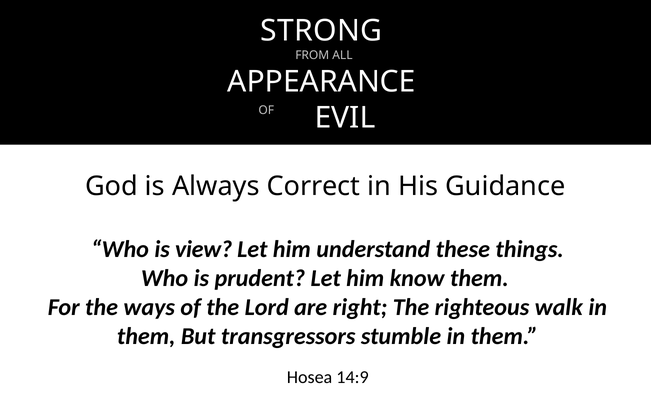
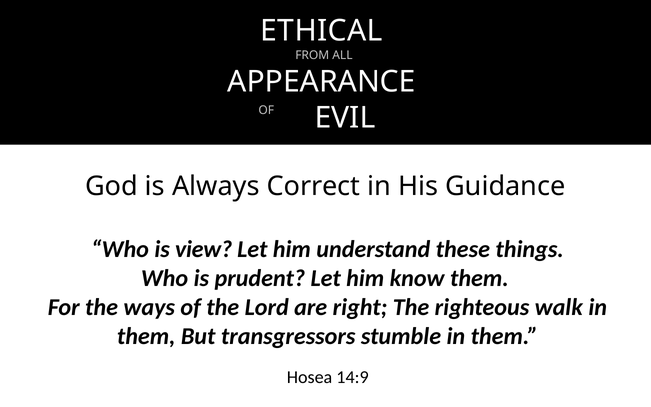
STRONG: STRONG -> ETHICAL (321, 31)
